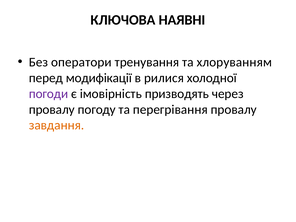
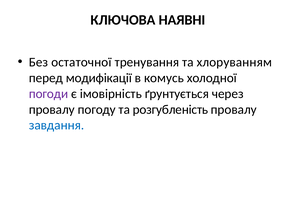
оператори: оператори -> остаточної (81, 62)
рилися: рилися -> комусь (164, 78)
призводять: призводять -> ґрунтується (177, 94)
перегрівання: перегрівання -> розгубленість (170, 109)
завдання colour: orange -> blue (57, 125)
